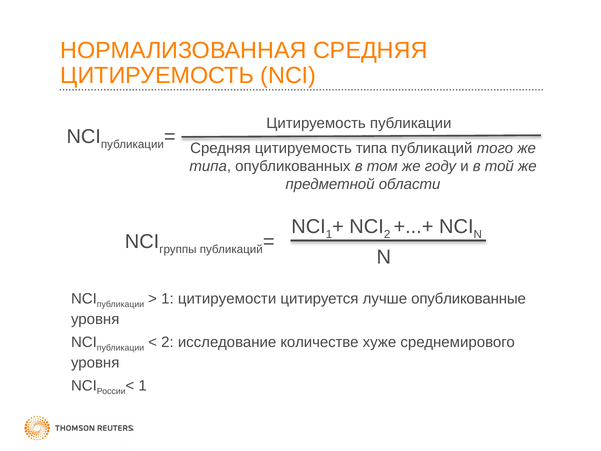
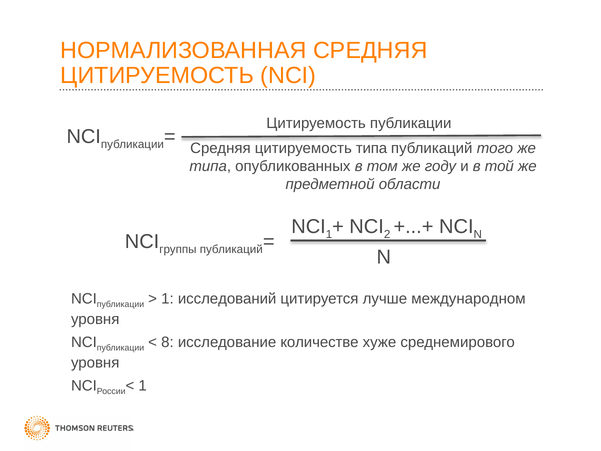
цитируемости: цитируемости -> исследований (227, 298)
опубликованные: опубликованные -> международном (468, 298)
2: 2 -> 8 (167, 342)
